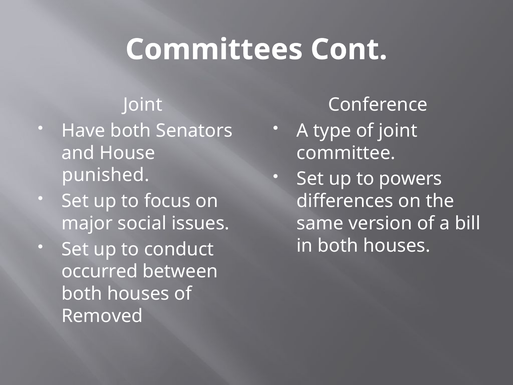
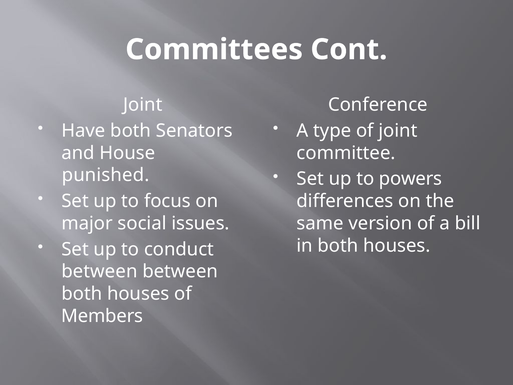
occurred: occurred -> between (99, 271)
Removed: Removed -> Members (102, 316)
